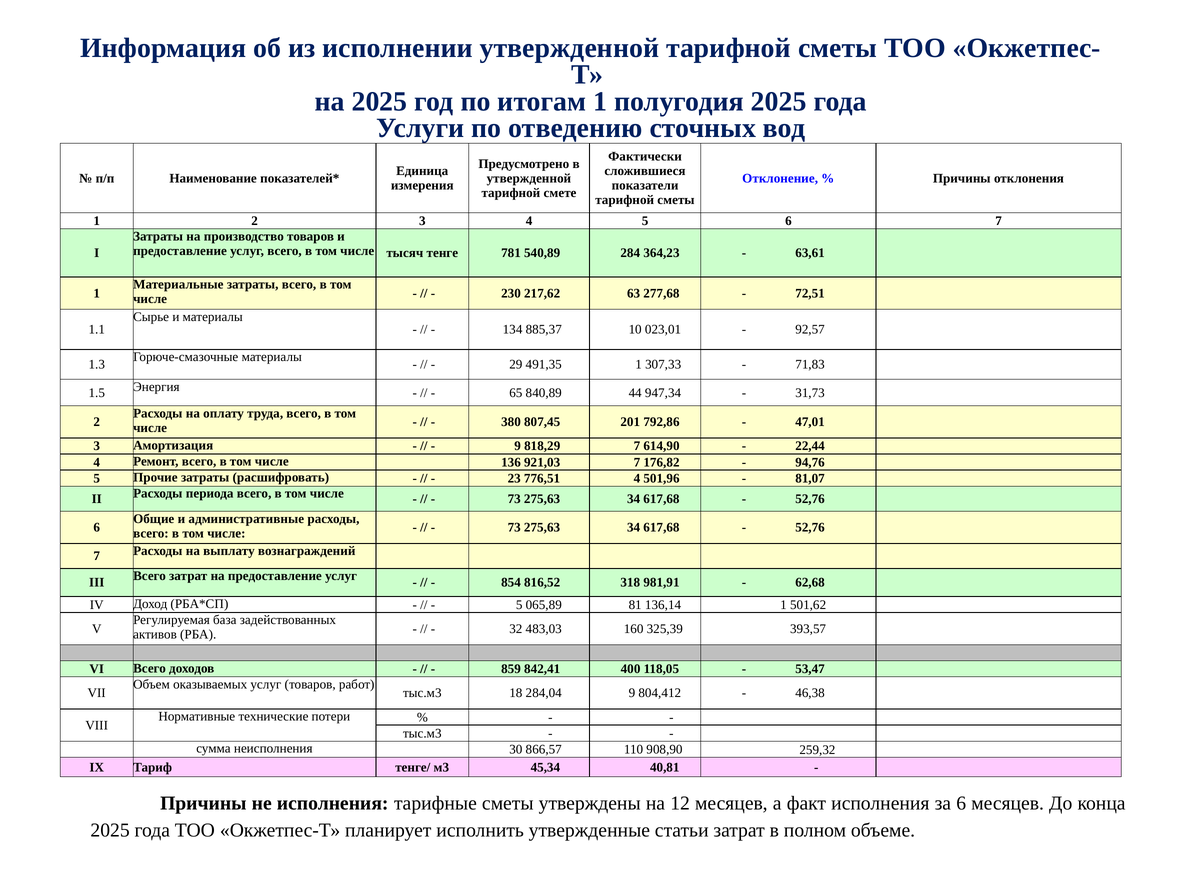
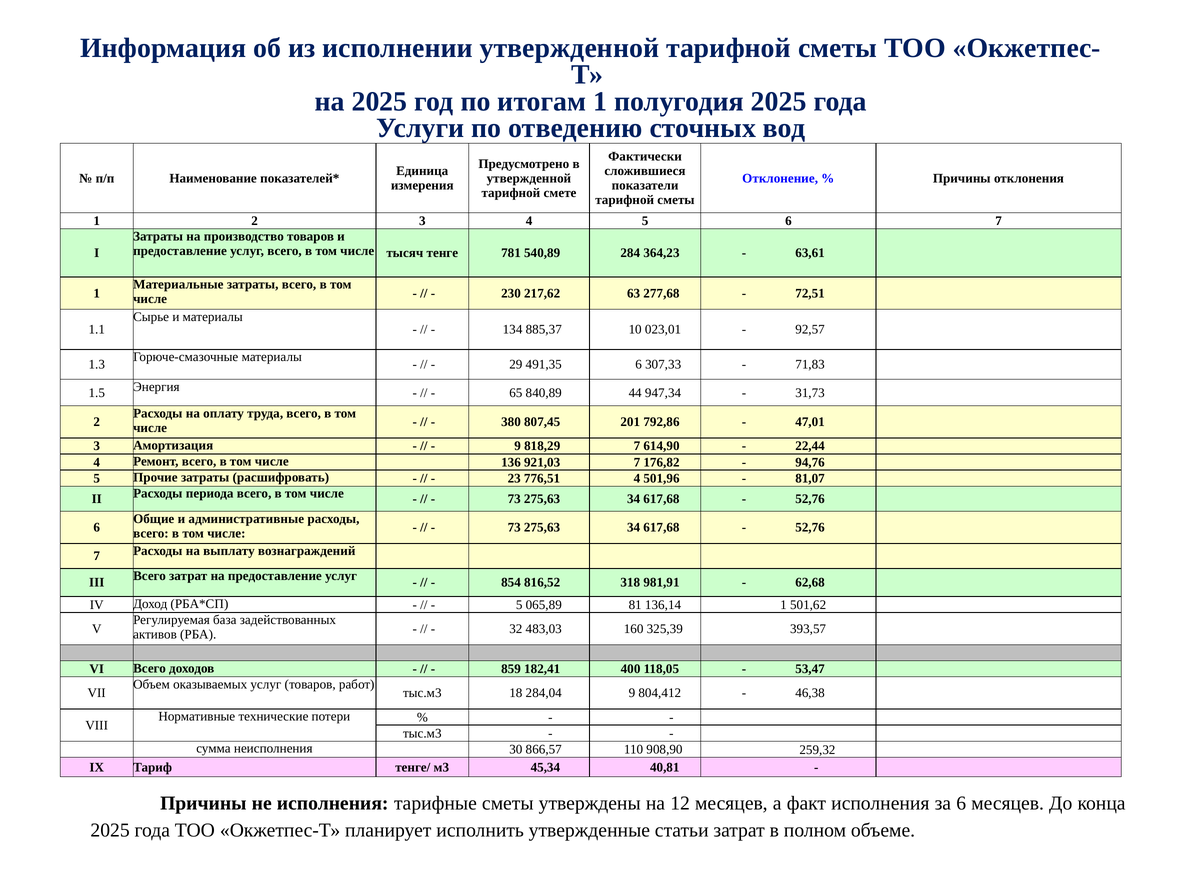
491,35 1: 1 -> 6 (639, 364)
842,41: 842,41 -> 182,41 (542, 668)
